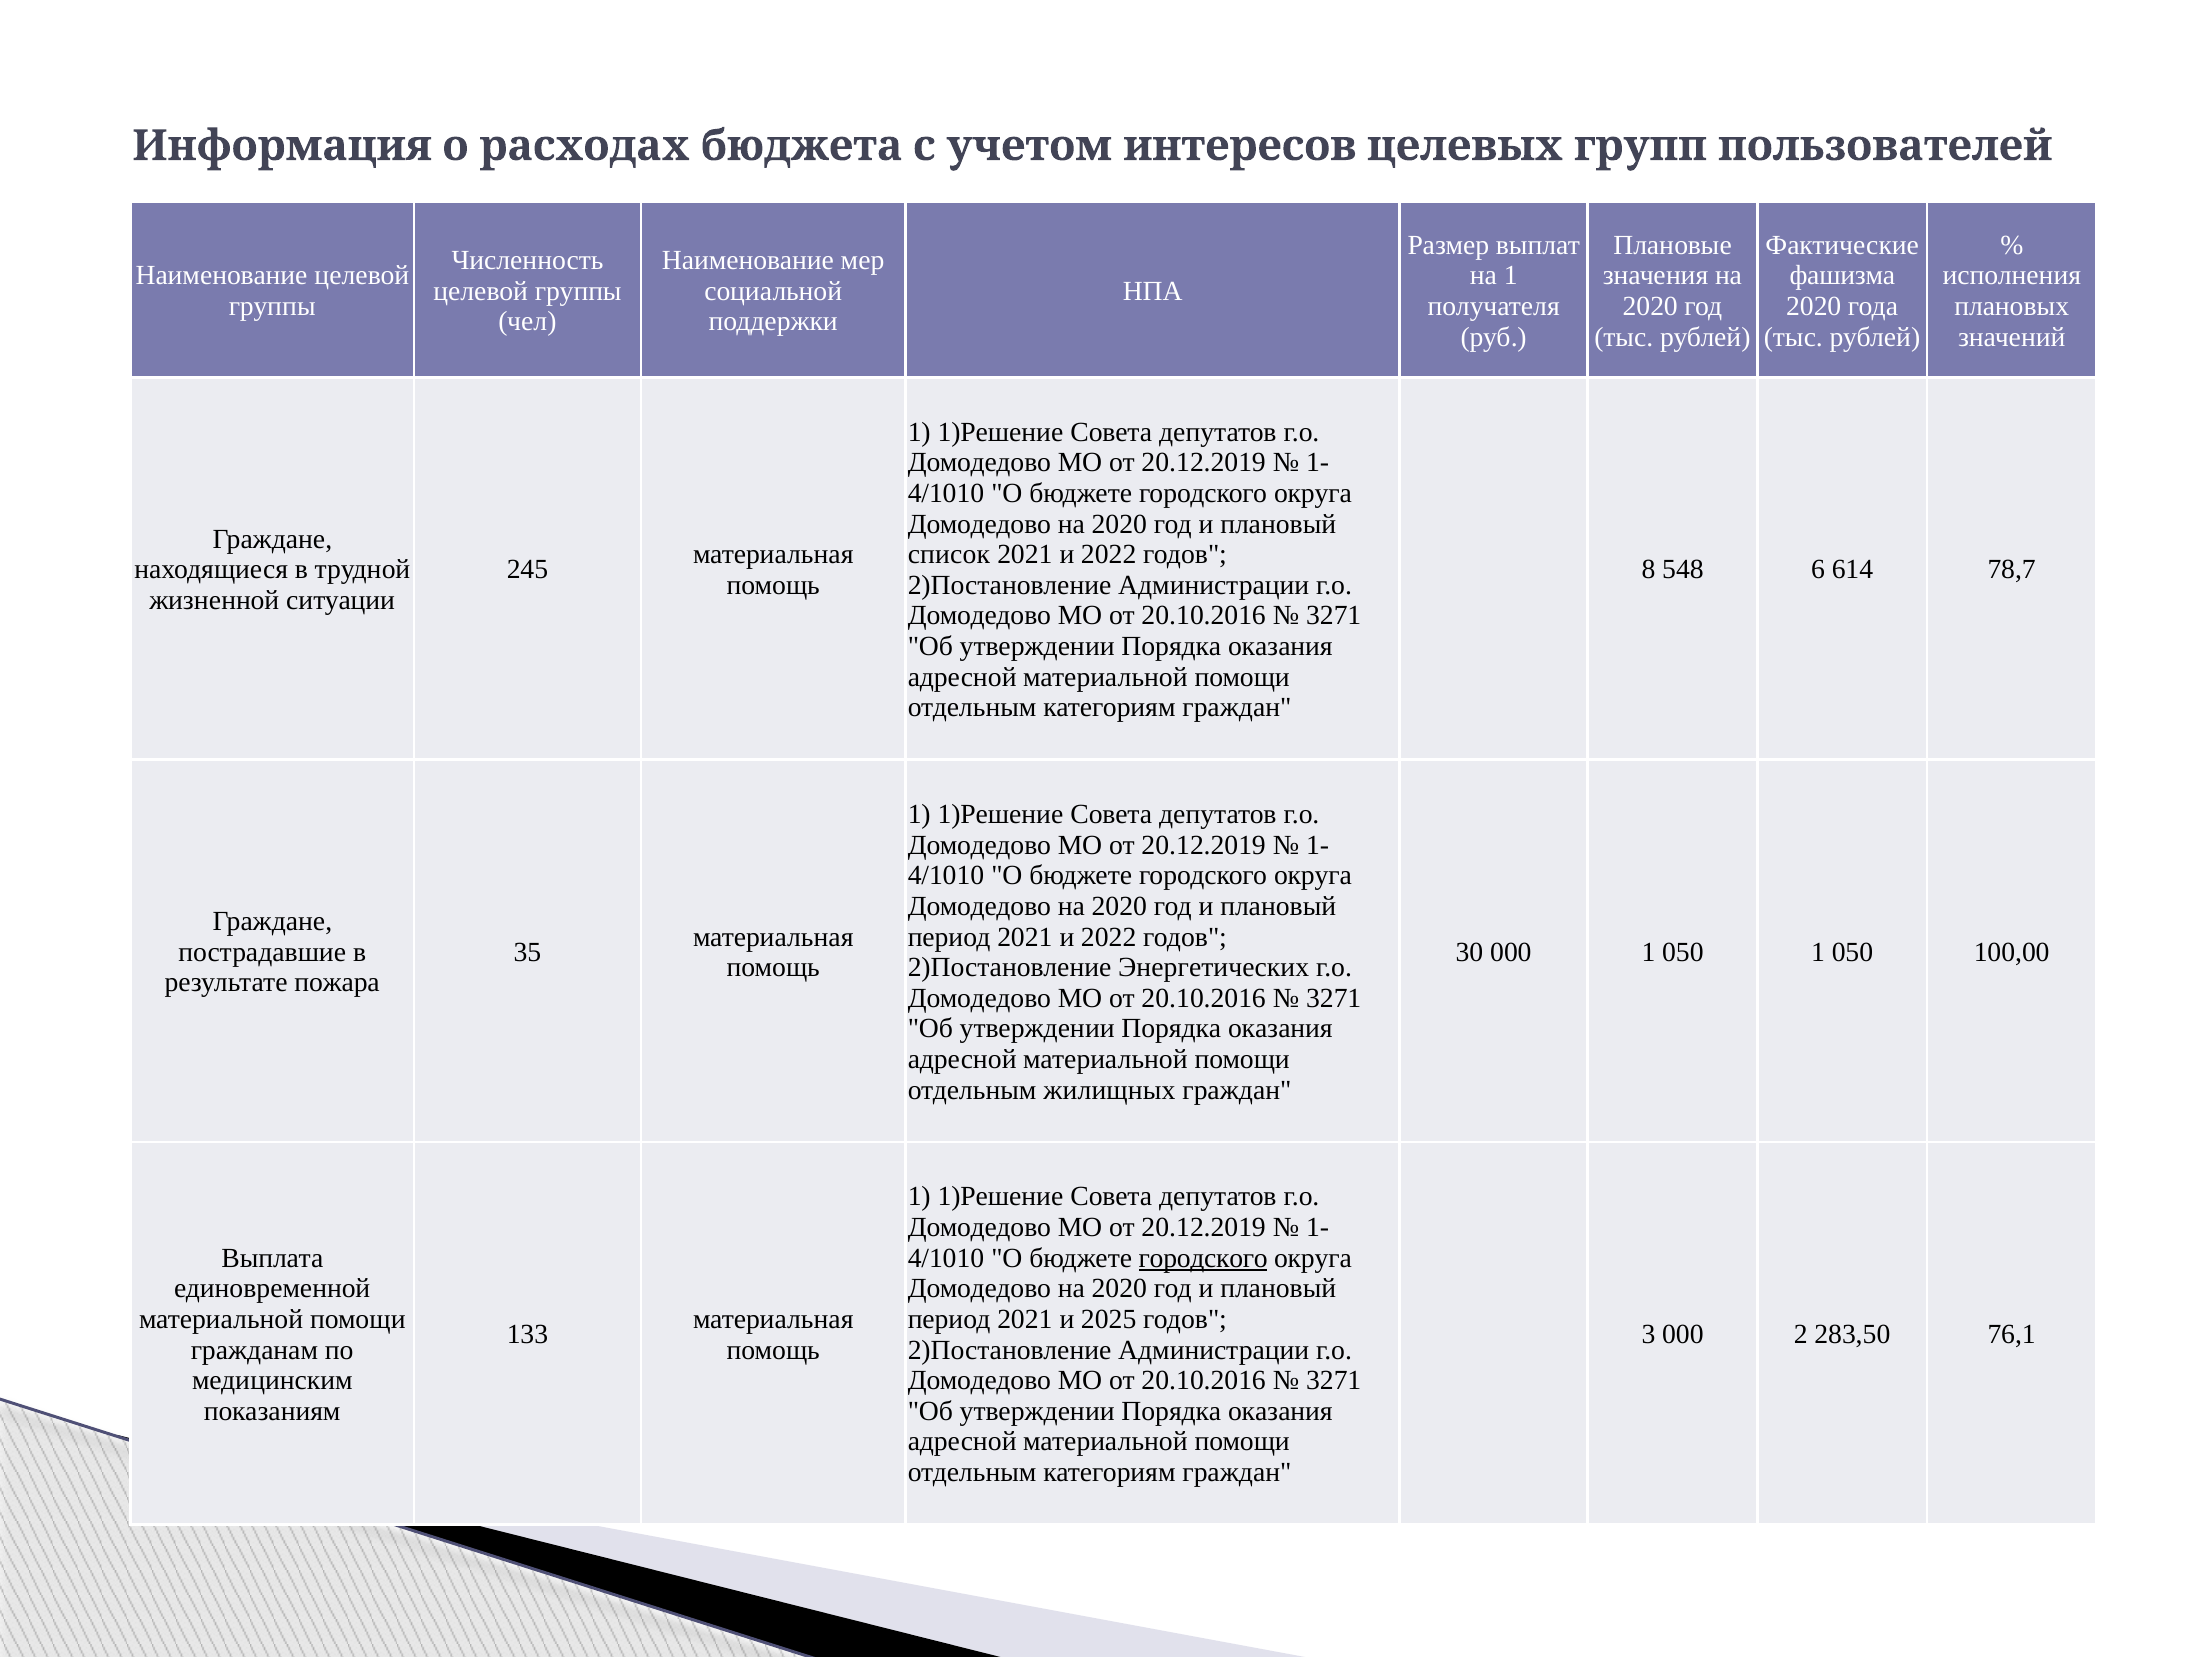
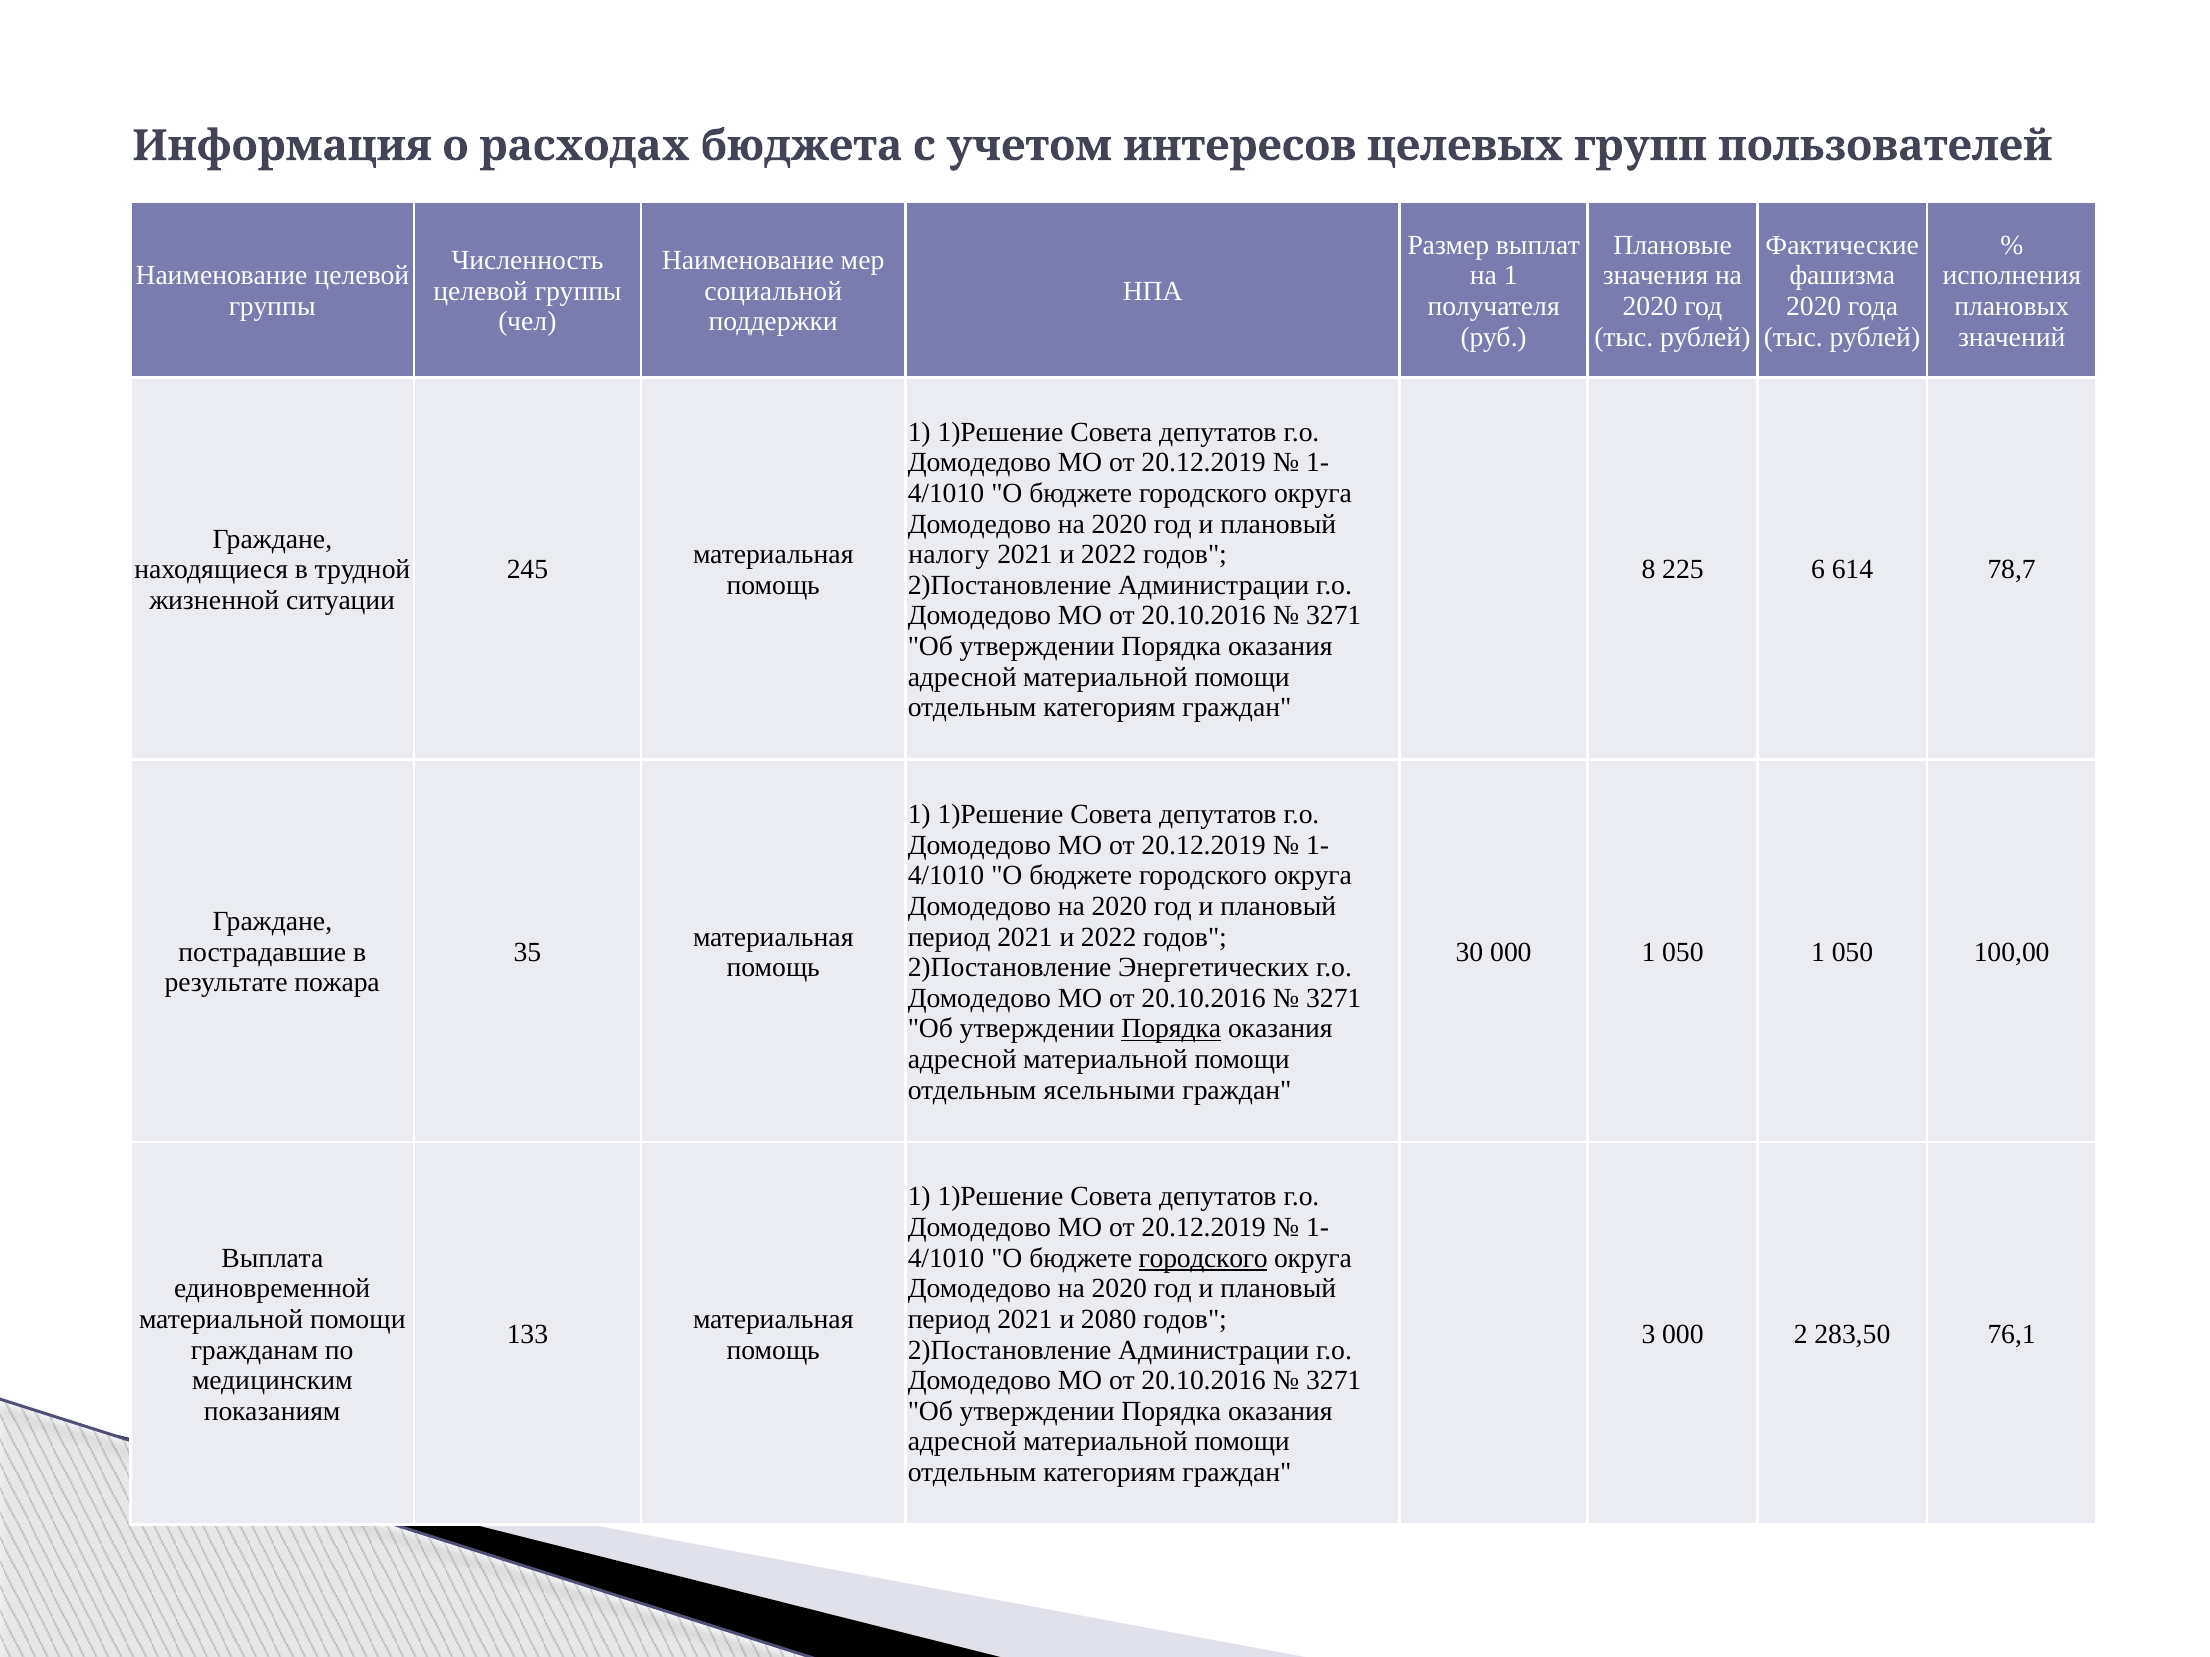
список: список -> налогу (949, 555)
548: 548 -> 225 (1683, 570)
Порядка underline: none -> present (1171, 1029)
жилищных: жилищных -> ясельными (1109, 1090)
2025: 2025 -> 2080 (1109, 1320)
